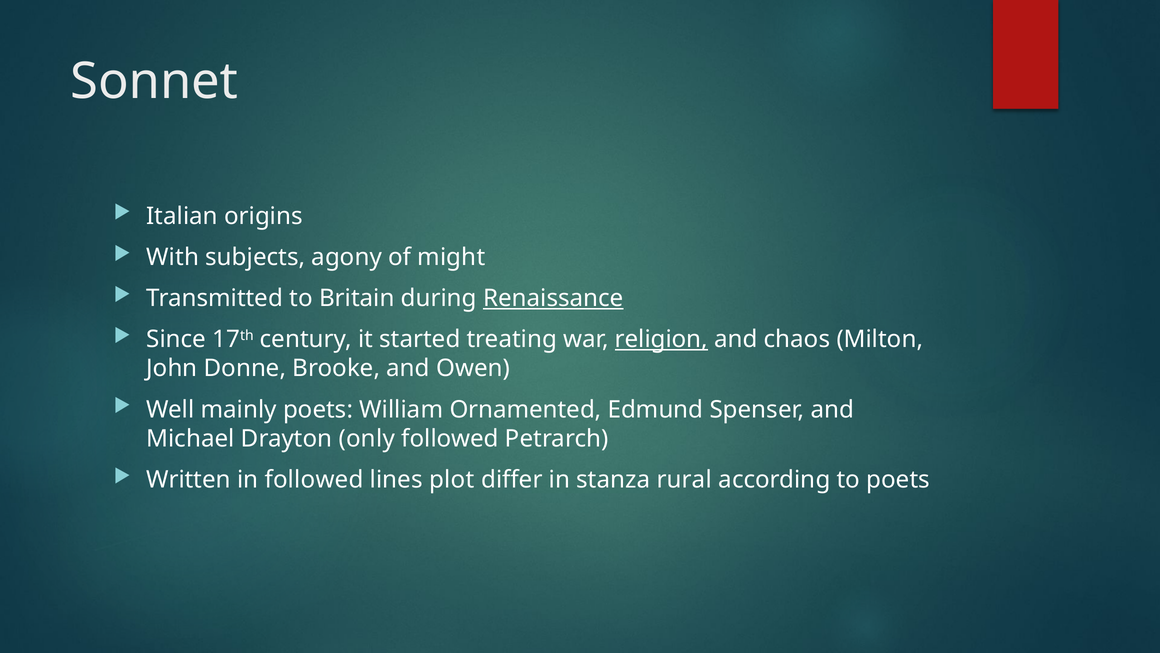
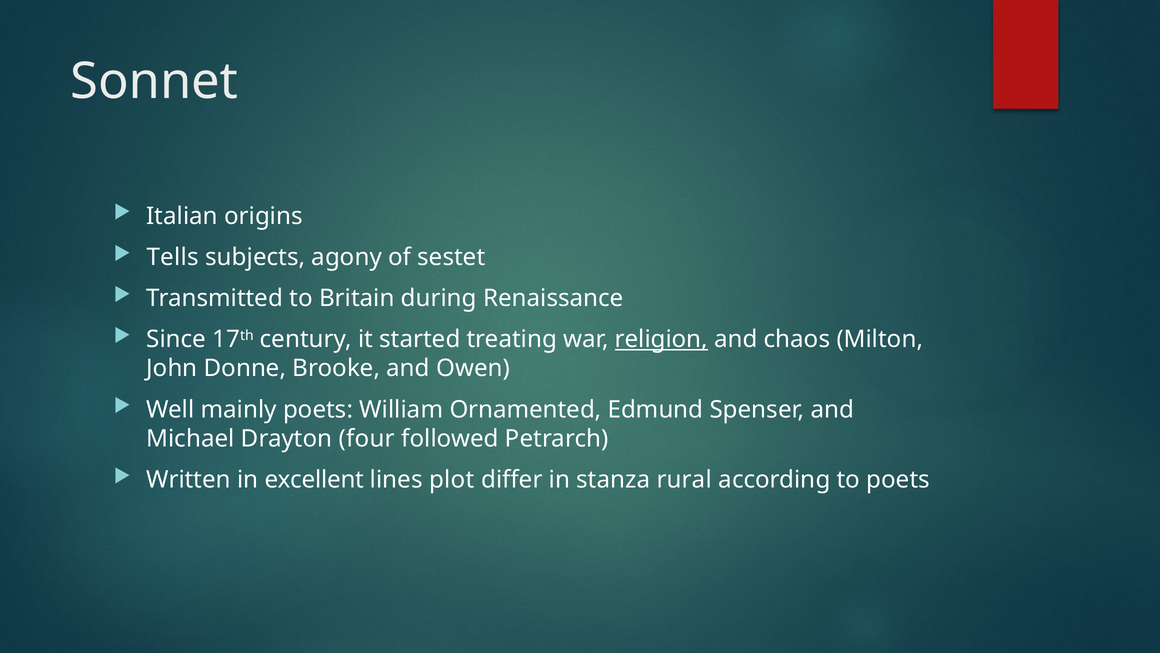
With: With -> Tells (173, 257)
might: might -> sestet (451, 257)
Renaissance underline: present -> none (553, 298)
only: only -> four (367, 438)
in followed: followed -> excellent (314, 479)
